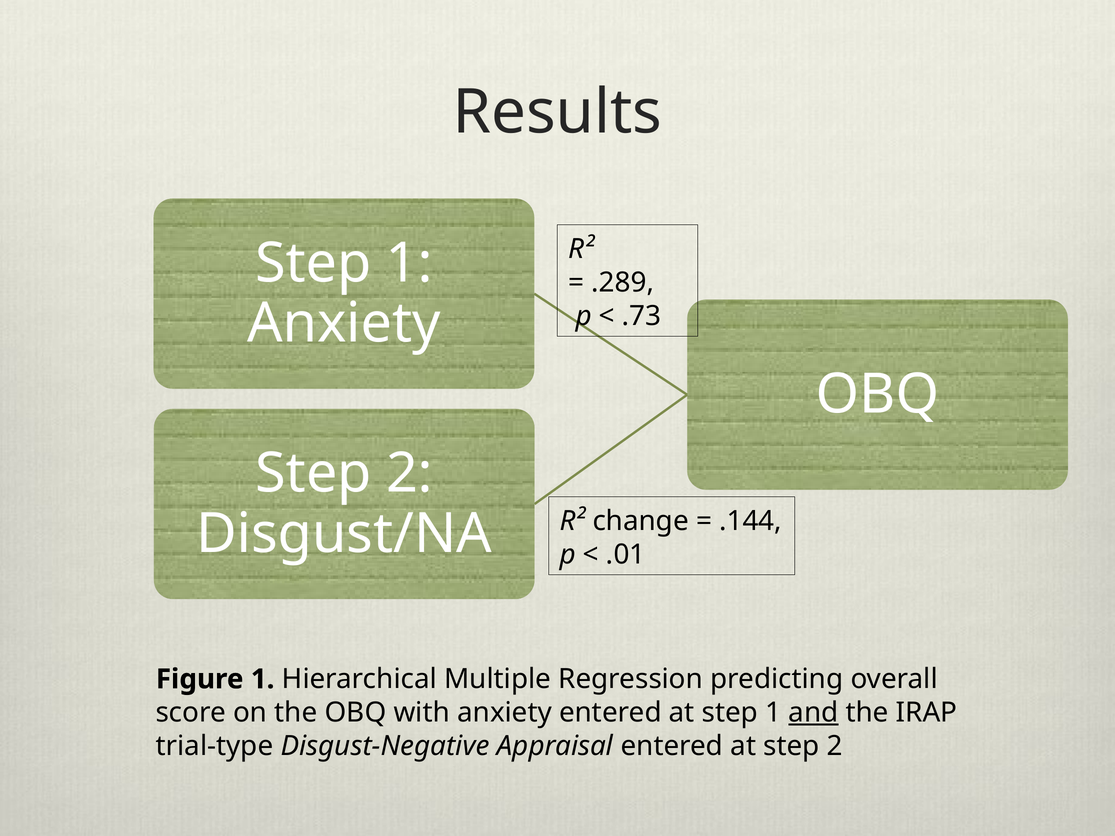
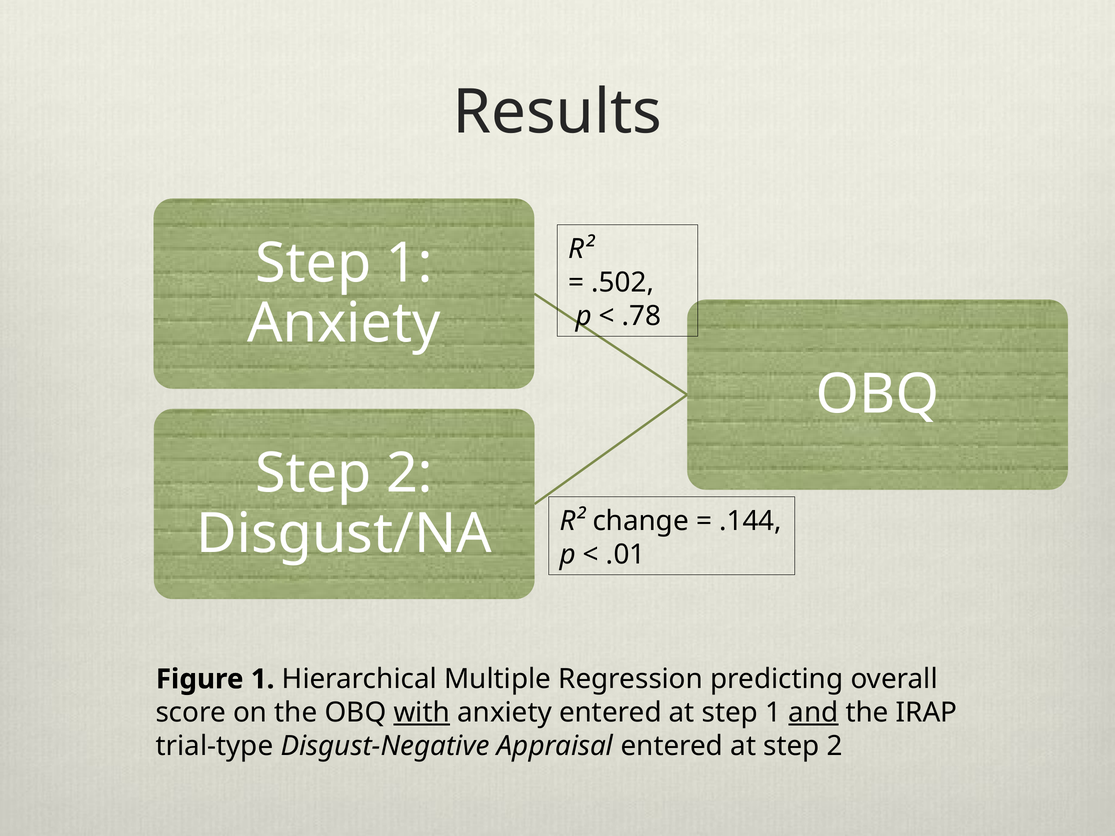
.289: .289 -> .502 (623, 283)
.73: .73 -> .78 (642, 316)
with underline: none -> present (422, 713)
